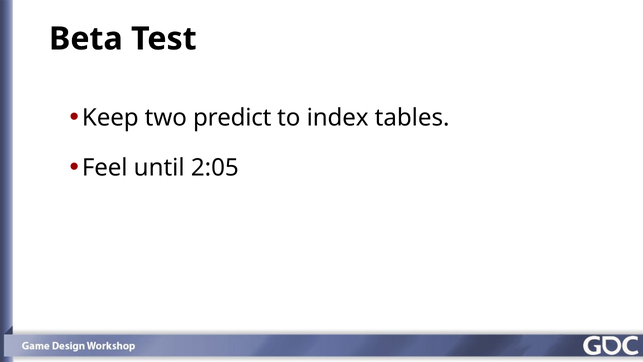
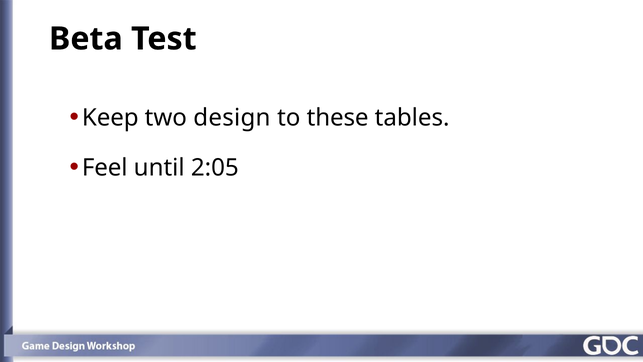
predict: predict -> design (232, 118)
index: index -> these (338, 118)
